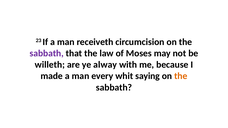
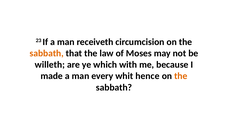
sabbath colour: purple -> orange (47, 53)
alway: alway -> which (105, 65)
saying: saying -> hence (147, 76)
